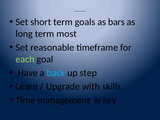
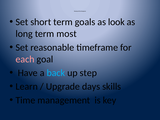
bars: bars -> look (116, 22)
each colour: light green -> pink (25, 59)
with: with -> days (91, 87)
